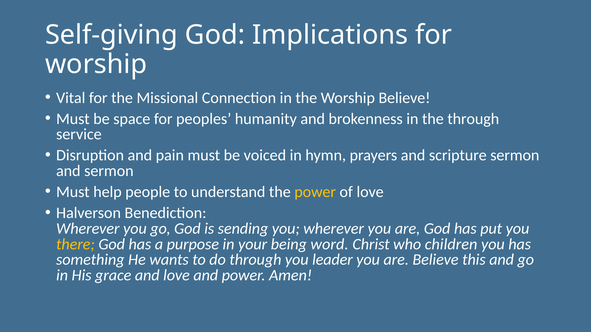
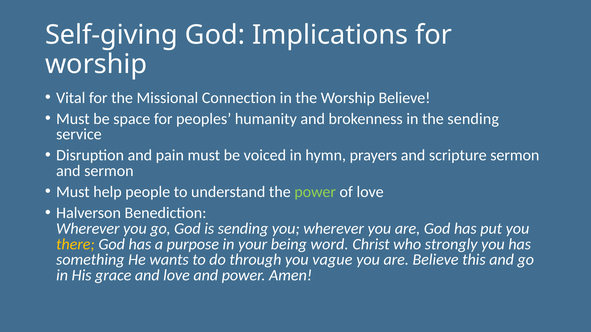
the through: through -> sending (473, 119)
power colour: yellow -> light green (315, 192)
children: children -> strongly (451, 244)
leader: leader -> vague (332, 260)
